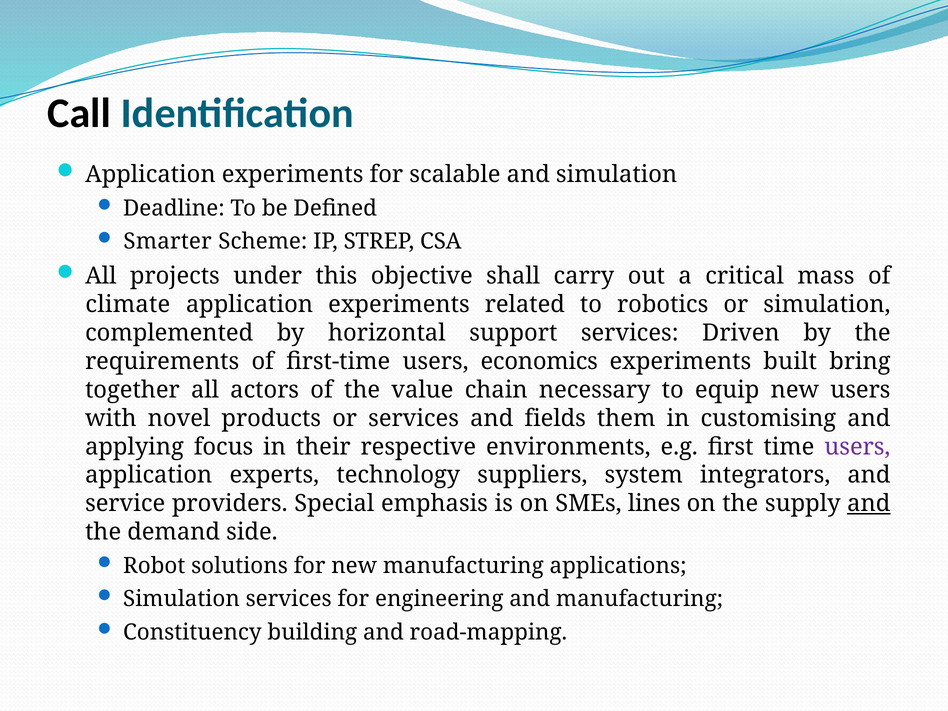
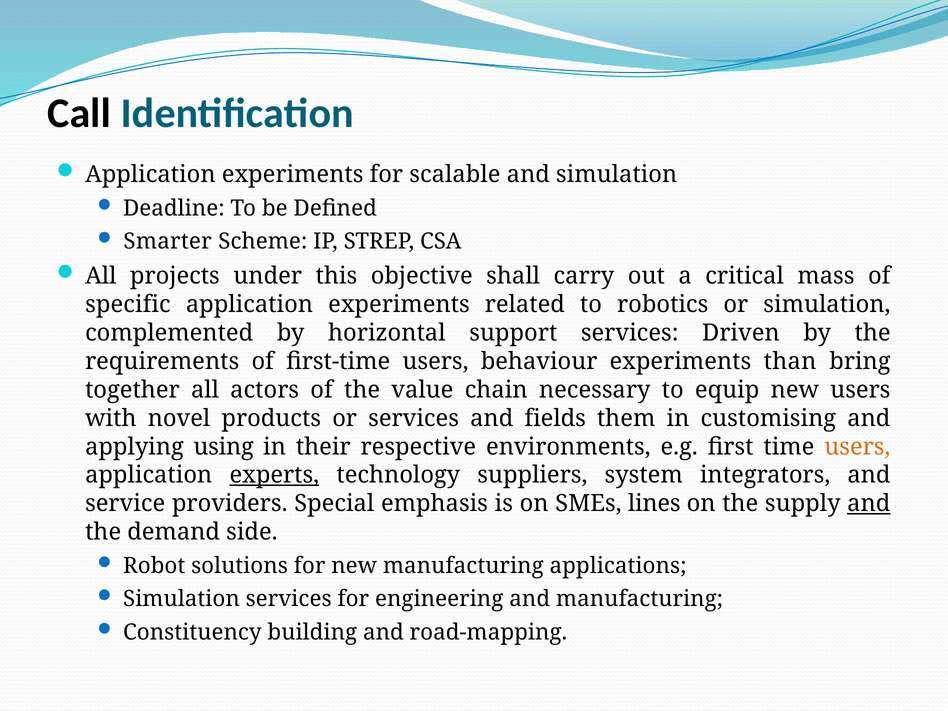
climate: climate -> specific (128, 305)
economics: economics -> behaviour (539, 361)
built: built -> than (790, 361)
focus: focus -> using (224, 447)
users colour: purple -> orange (857, 447)
experts underline: none -> present (274, 475)
